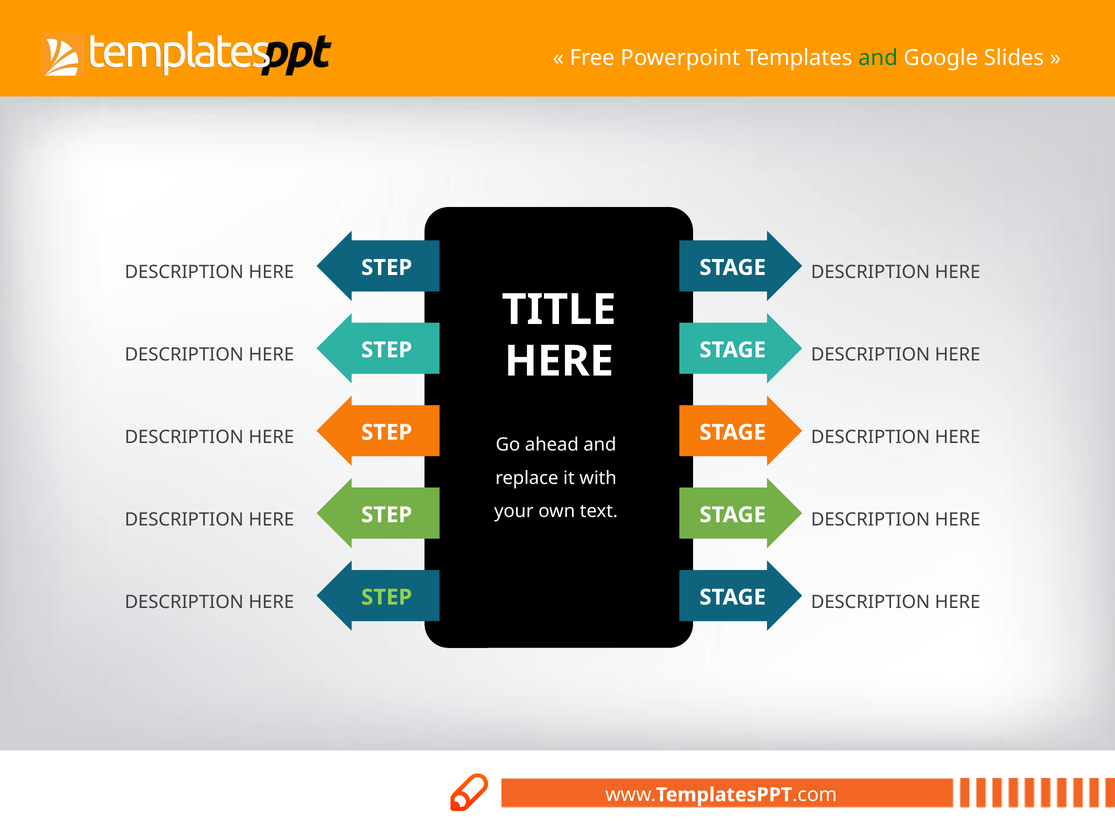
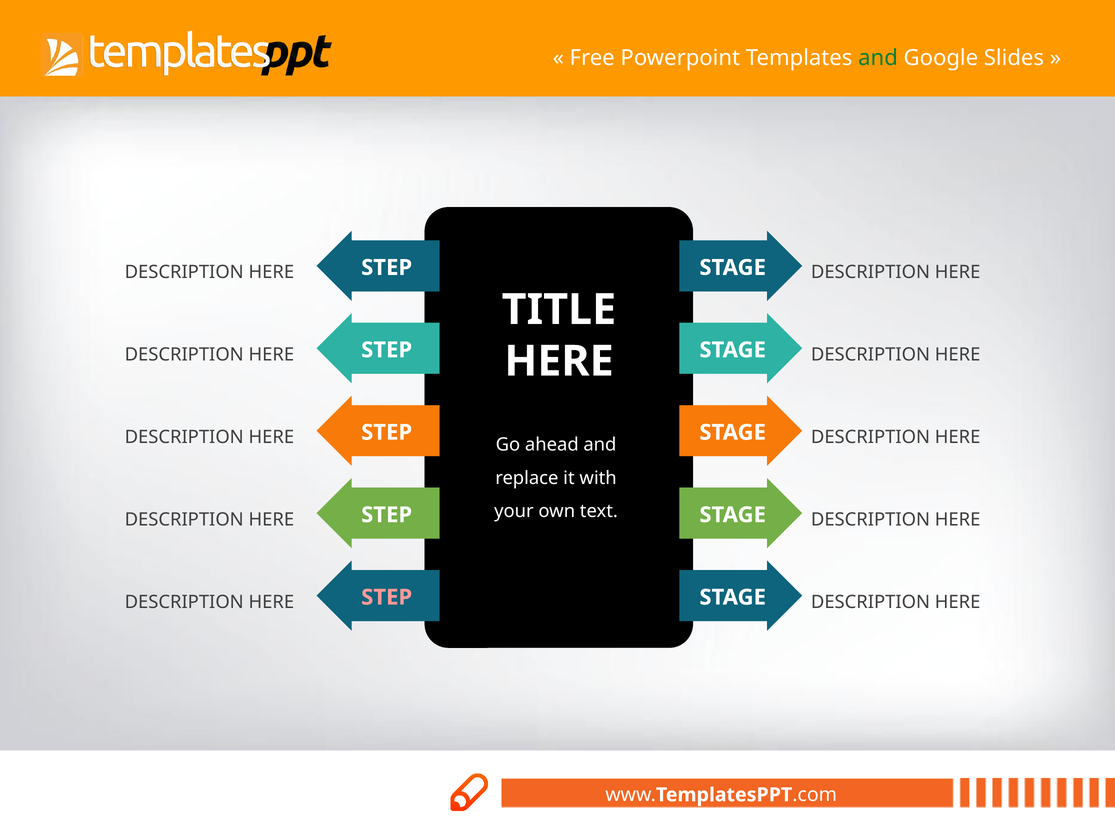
STEP colour: light green -> pink (387, 597)
